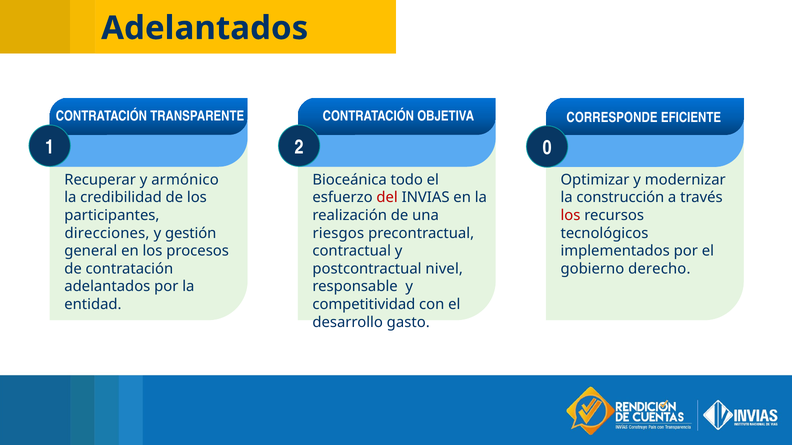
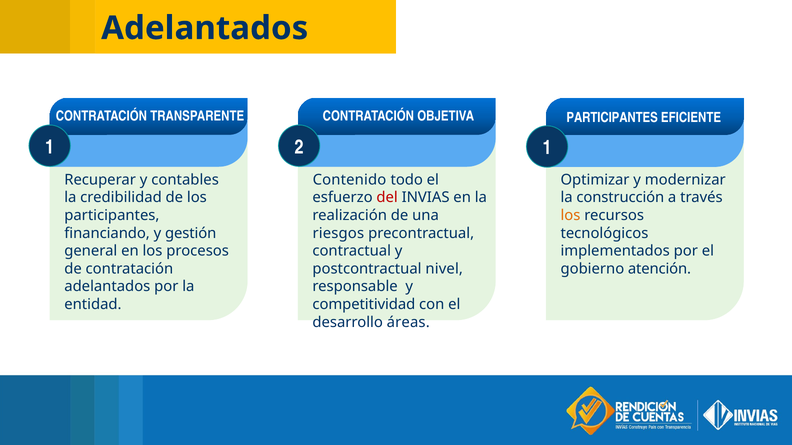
OBJETIVA CORRESPONDE: CORRESPONDE -> PARTICIPANTES (612, 118)
1 0: 0 -> 1 (547, 148)
armónico: armónico -> contables (185, 180)
Bioceánica: Bioceánica -> Contenido (349, 180)
los colour: red -> orange (570, 216)
direcciones: direcciones -> financiando (107, 233)
derecho: derecho -> atención (659, 269)
gasto: gasto -> áreas (408, 323)
